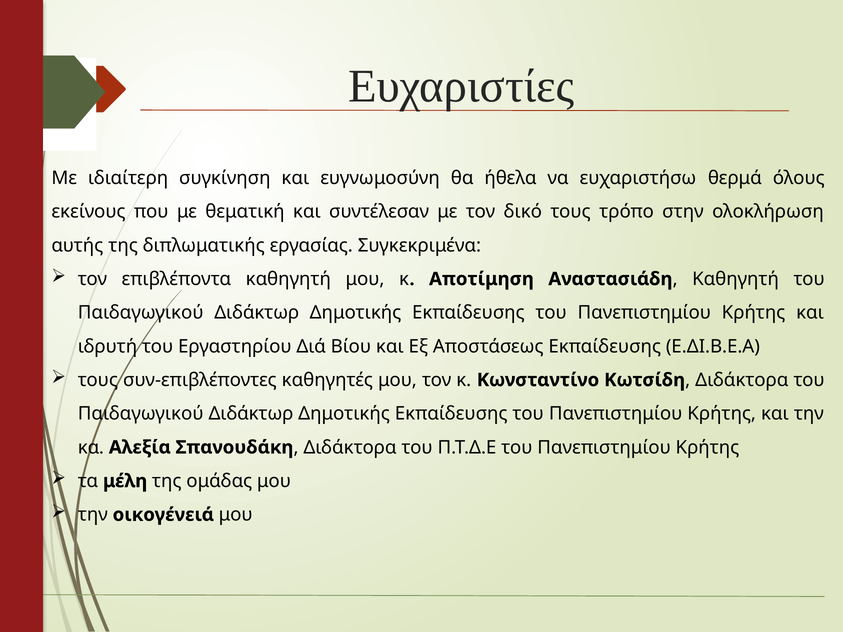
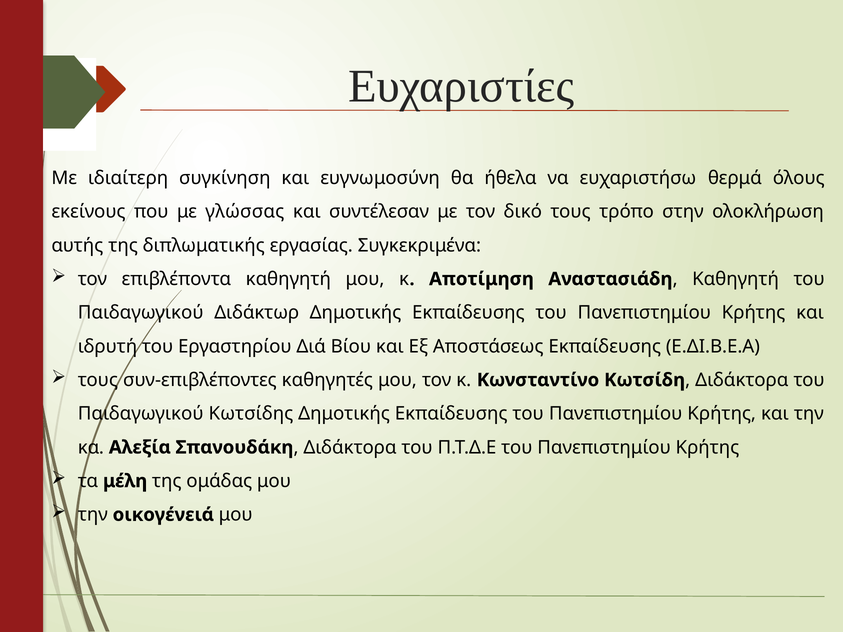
θεματική: θεματική -> γλώσσας (245, 212)
Διδάκτωρ: Διδάκτωρ -> Κωτσίδης (251, 414)
